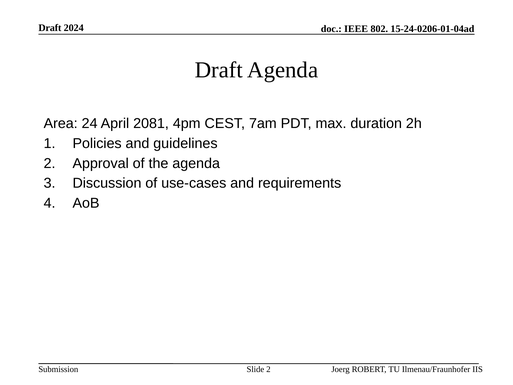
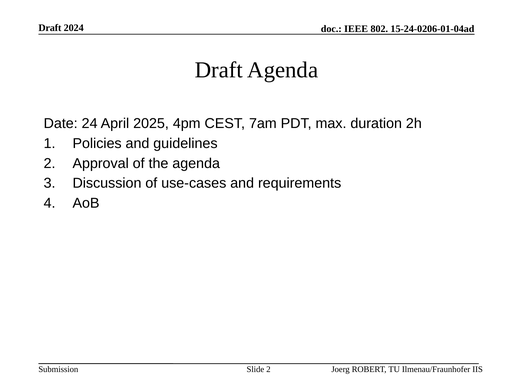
Area: Area -> Date (61, 123)
2081: 2081 -> 2025 (151, 123)
